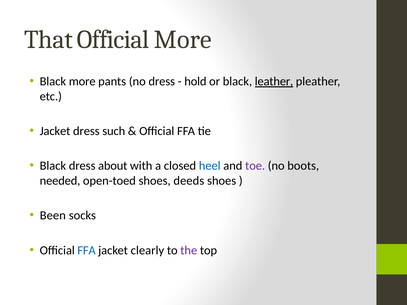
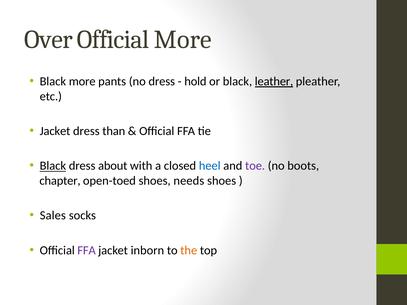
That: That -> Over (48, 39)
such: such -> than (114, 131)
Black underline: none -> present (53, 166)
needed: needed -> chapter (60, 181)
deeds: deeds -> needs (189, 181)
Been: Been -> Sales (53, 216)
FFA colour: blue -> purple (87, 250)
clearly: clearly -> inborn (147, 250)
the colour: purple -> orange (189, 250)
